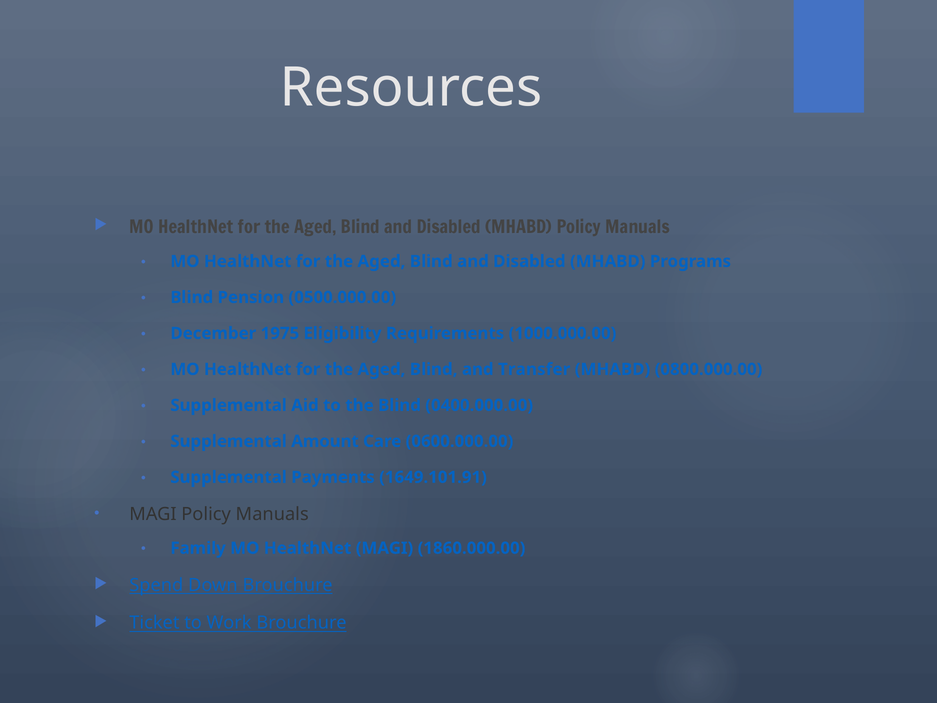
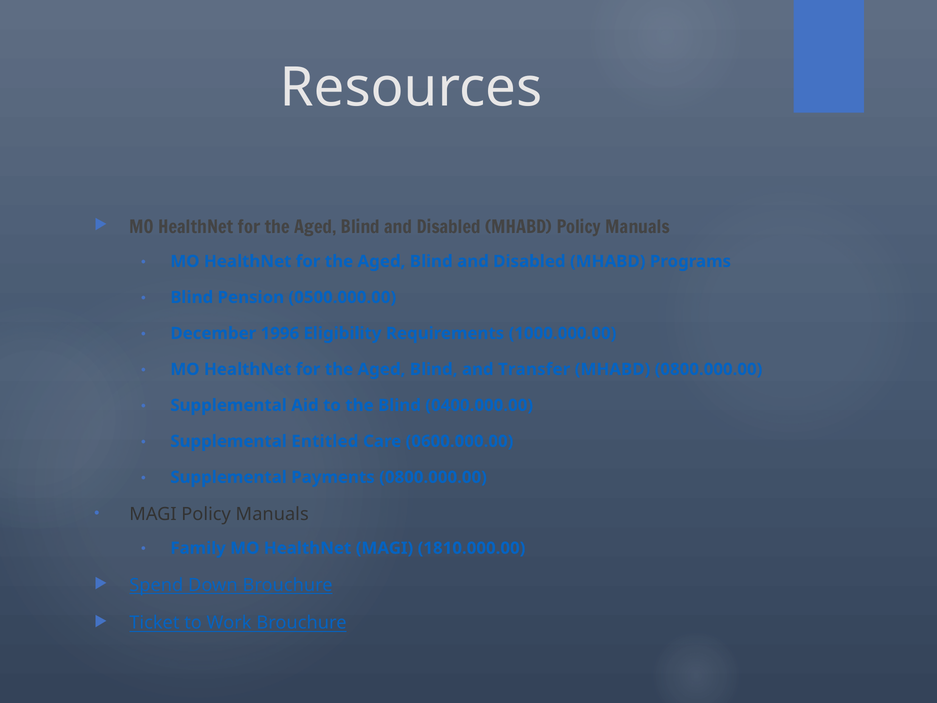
1975: 1975 -> 1996 (280, 333)
Amount: Amount -> Entitled (325, 441)
Payments 1649.101.91: 1649.101.91 -> 0800.000.00 (433, 477)
1860.000.00: 1860.000.00 -> 1810.000.00 (472, 548)
